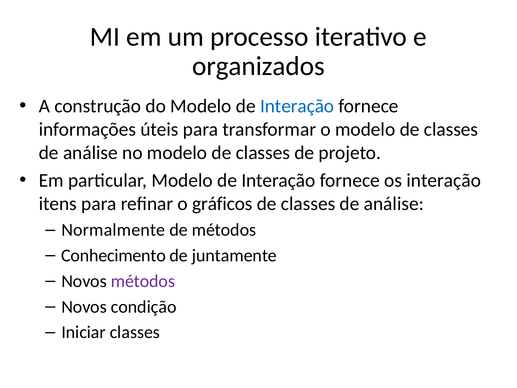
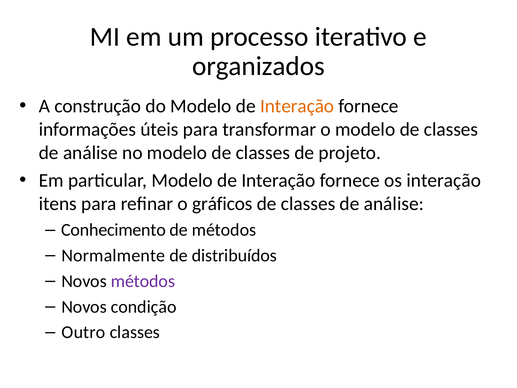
Interação colour: blue -> orange (297, 106)
Normalmente: Normalmente -> Conhecimento (114, 230)
Conhecimento: Conhecimento -> Normalmente (113, 255)
juntamente: juntamente -> distribuídos (234, 255)
Iniciar: Iniciar -> Outro (83, 332)
